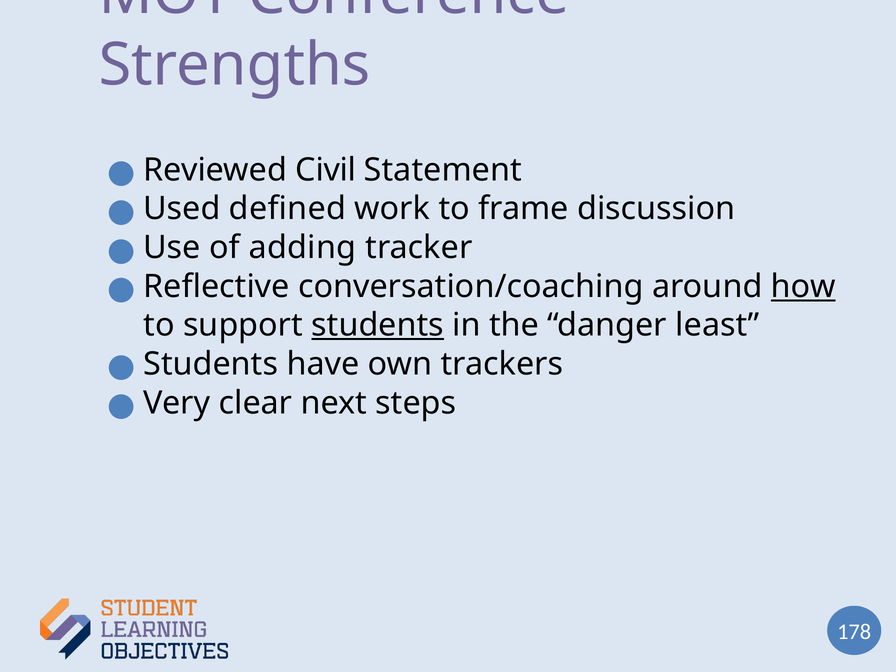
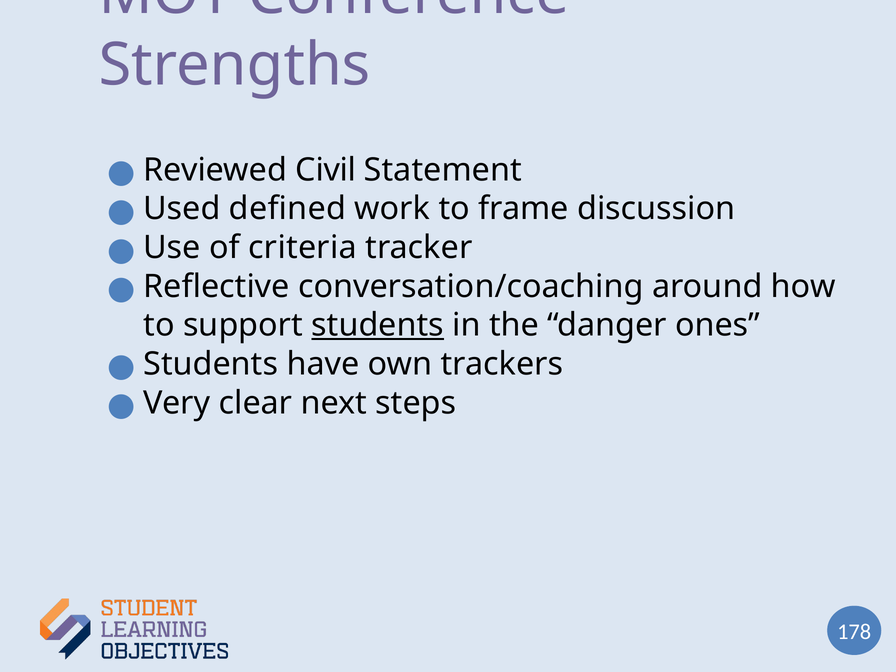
adding: adding -> criteria (303, 248)
how underline: present -> none (803, 286)
least: least -> ones (717, 325)
